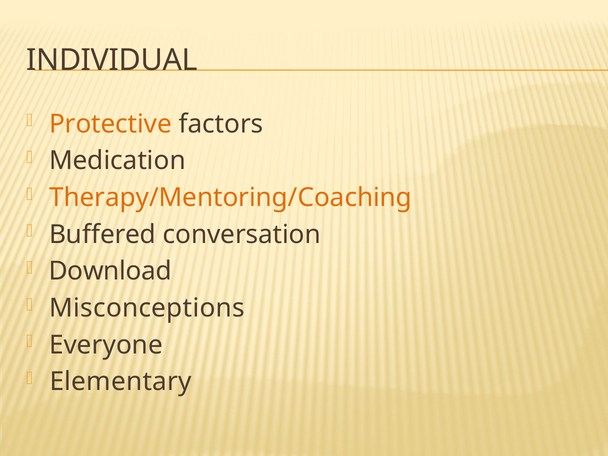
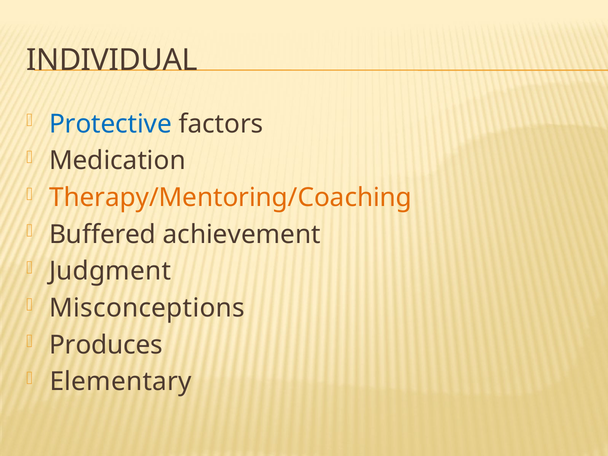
Protective colour: orange -> blue (111, 124)
conversation: conversation -> achievement (242, 234)
Download: Download -> Judgment (110, 271)
Everyone: Everyone -> Produces (106, 345)
